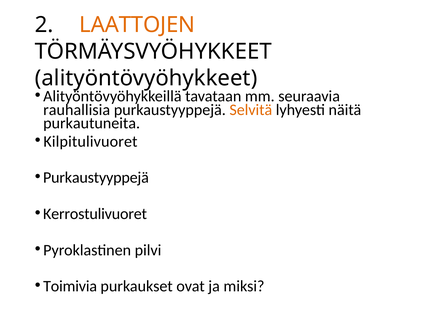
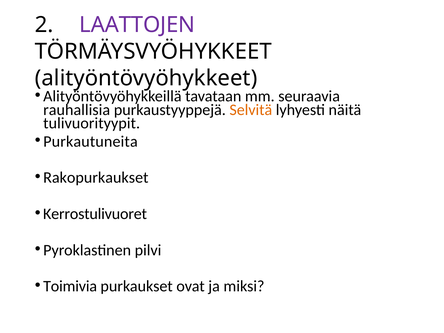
LAATTOJEN colour: orange -> purple (137, 25)
purkautuneita: purkautuneita -> tulivuorityypit (92, 123)
Kilpitulivuoret: Kilpitulivuoret -> Purkautuneita (90, 141)
Purkaustyyppejä: Purkaustyyppejä -> Rakopurkaukset (96, 178)
